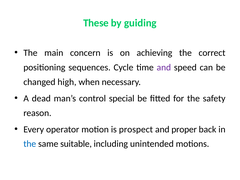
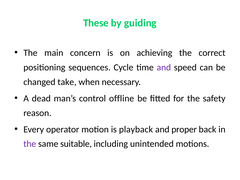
high: high -> take (67, 82)
special: special -> offline (122, 98)
prospect: prospect -> playback (136, 129)
the colour: blue -> purple (30, 144)
